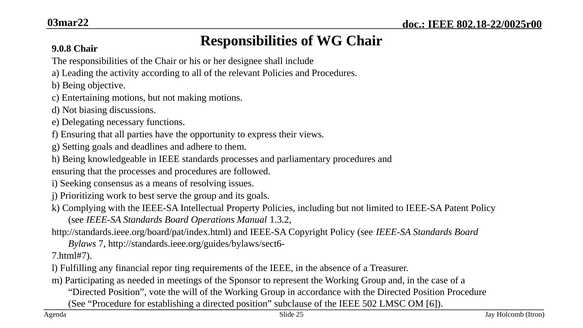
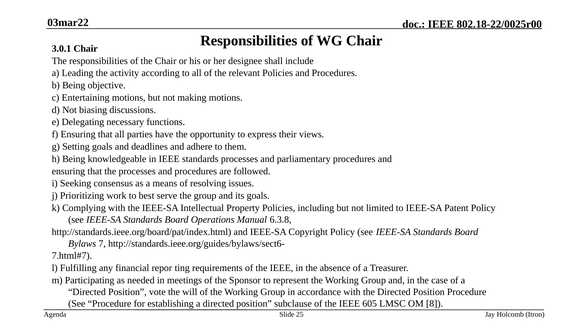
9.0.8: 9.0.8 -> 3.0.1 (61, 49)
1.3.2: 1.3.2 -> 6.3.8 (281, 220)
502: 502 -> 605 (370, 304)
6: 6 -> 8 (435, 304)
